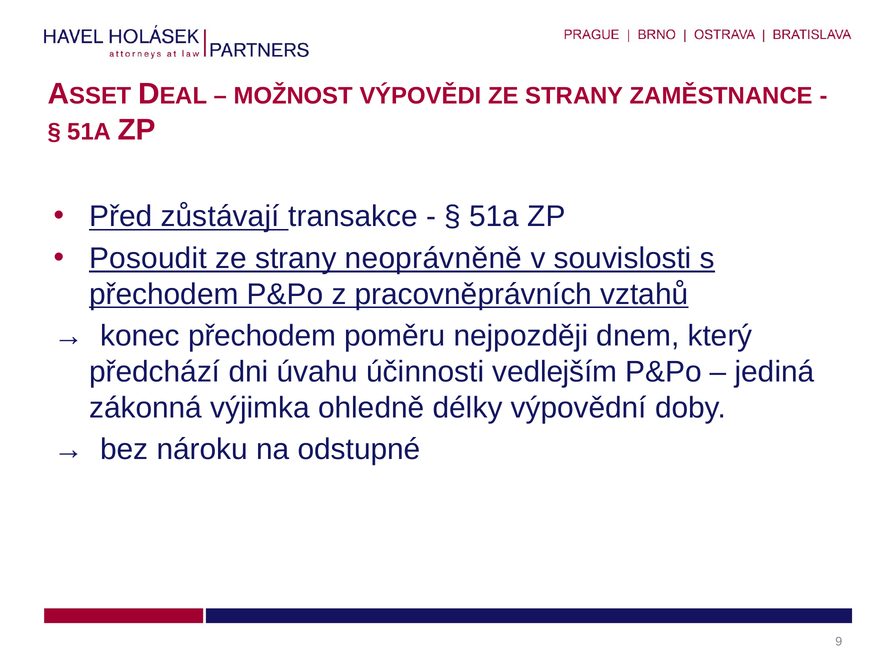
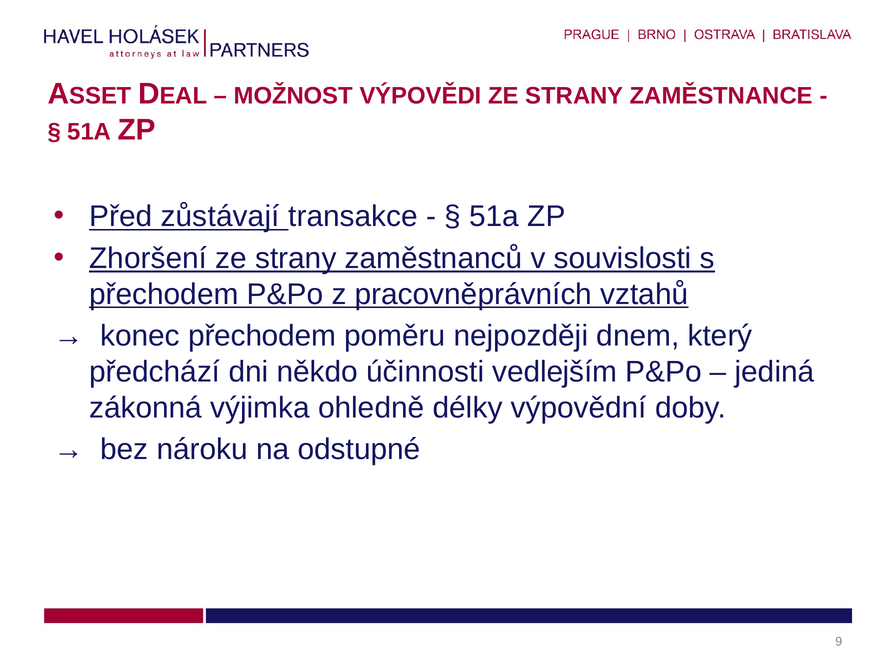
Posoudit: Posoudit -> Zhoršení (148, 258)
neoprávněně: neoprávněně -> zaměstnanců (434, 258)
úvahu: úvahu -> někdo (317, 372)
